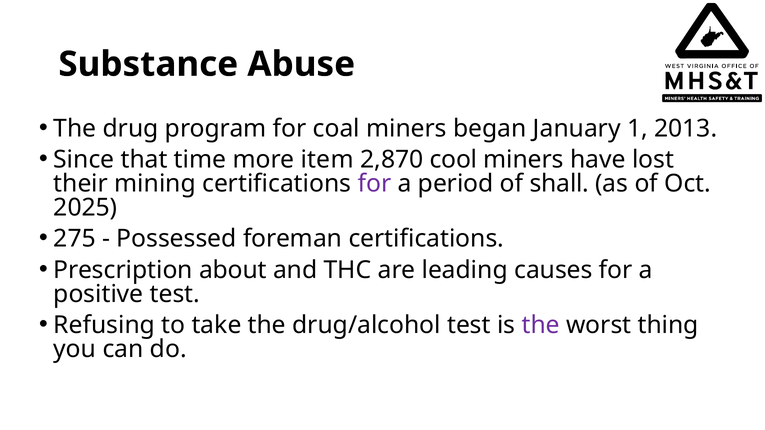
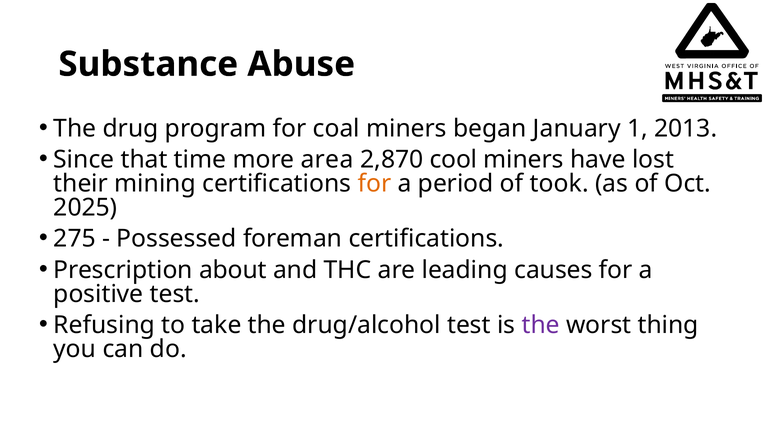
item: item -> area (327, 160)
for colour: purple -> orange (374, 184)
shall: shall -> took (559, 184)
